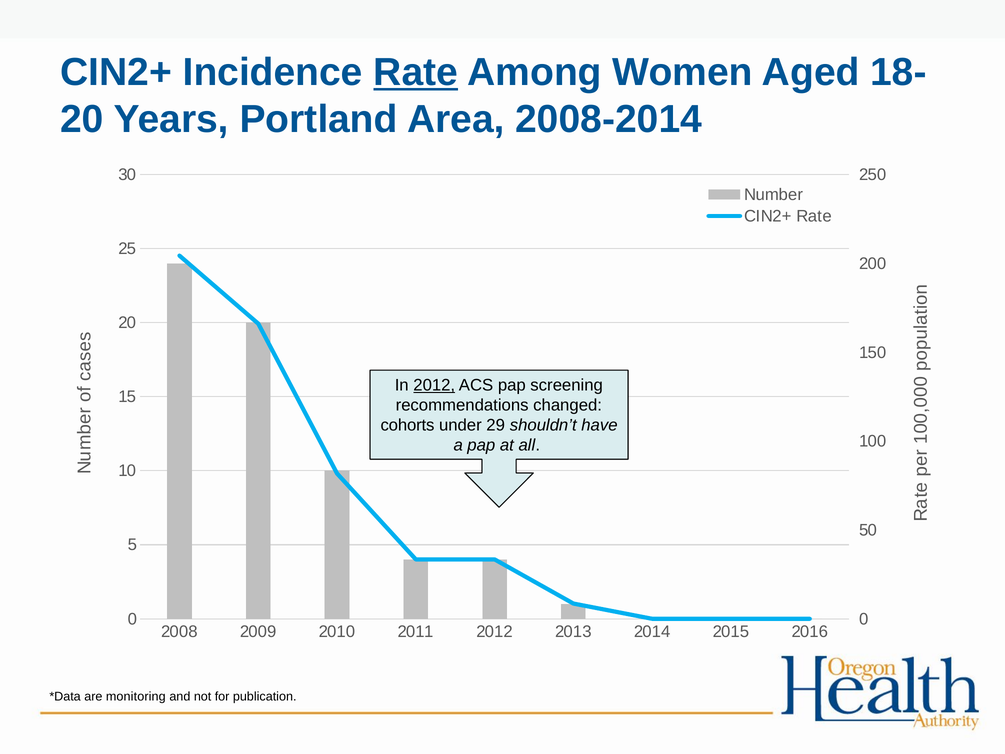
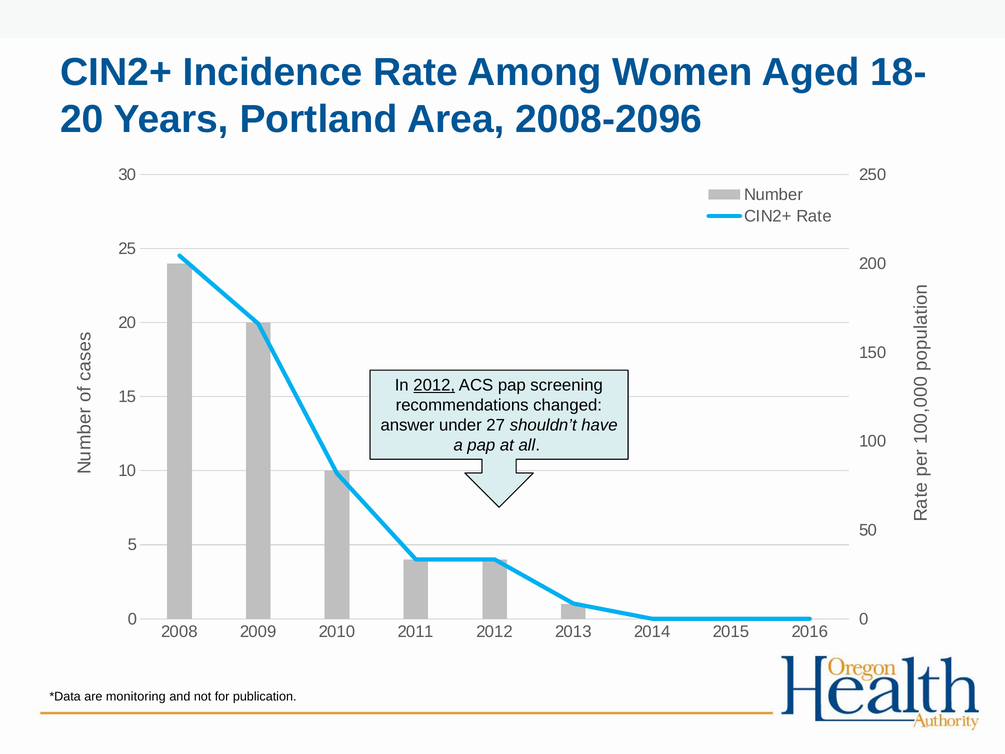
Rate underline: present -> none (416, 72)
2008-2014: 2008-2014 -> 2008-2096 (609, 119)
cohorts: cohorts -> answer (407, 425)
29: 29 -> 27 (496, 425)
